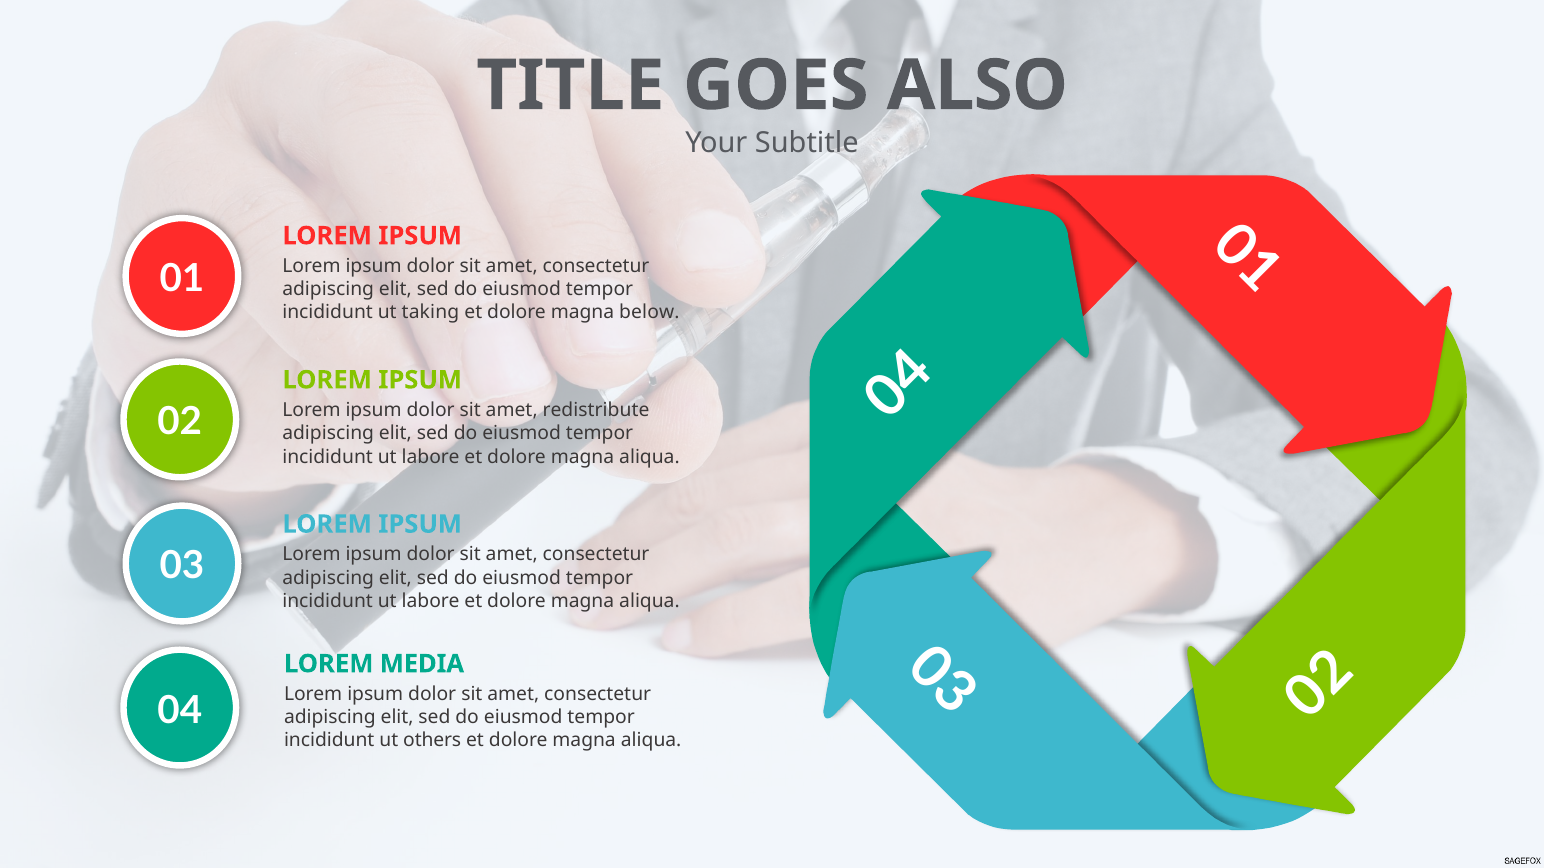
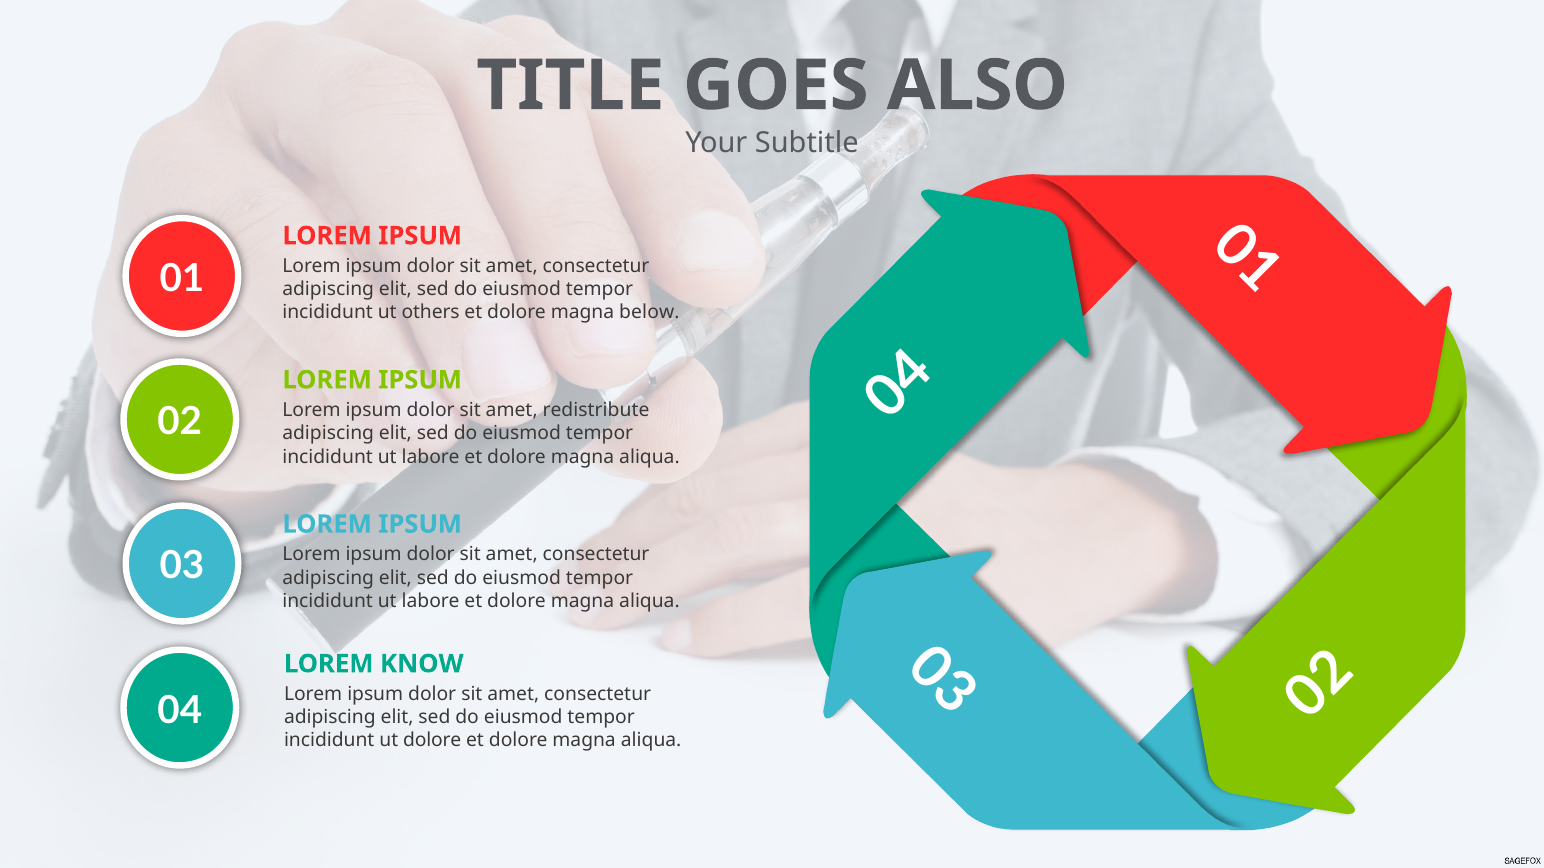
taking: taking -> others (431, 313)
MEDIA: MEDIA -> KNOW (422, 664)
ut others: others -> dolore (432, 741)
